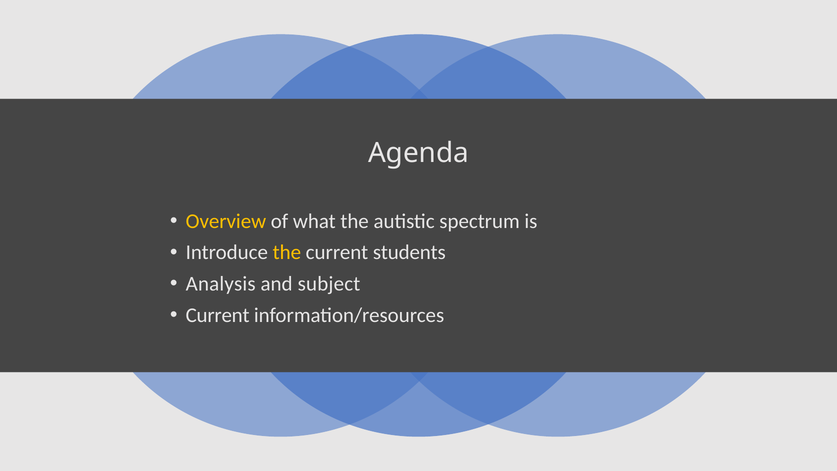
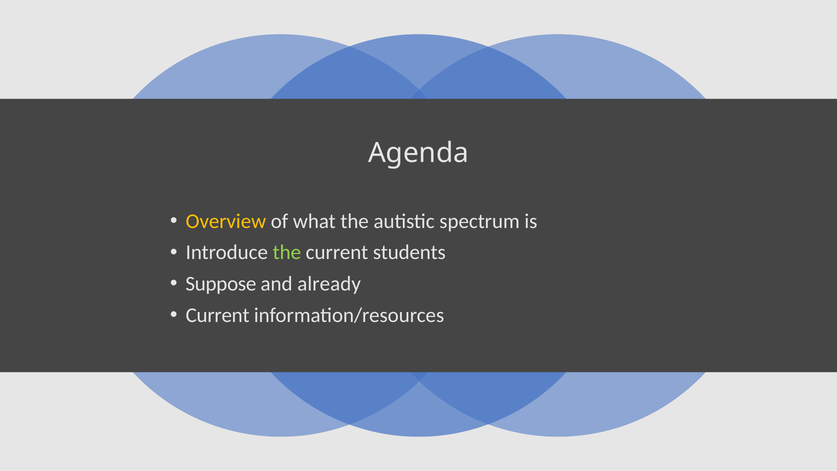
the colour: yellow -> light green (287, 252)
Analysis: Analysis -> Suppose (221, 284)
subject: subject -> already (329, 284)
